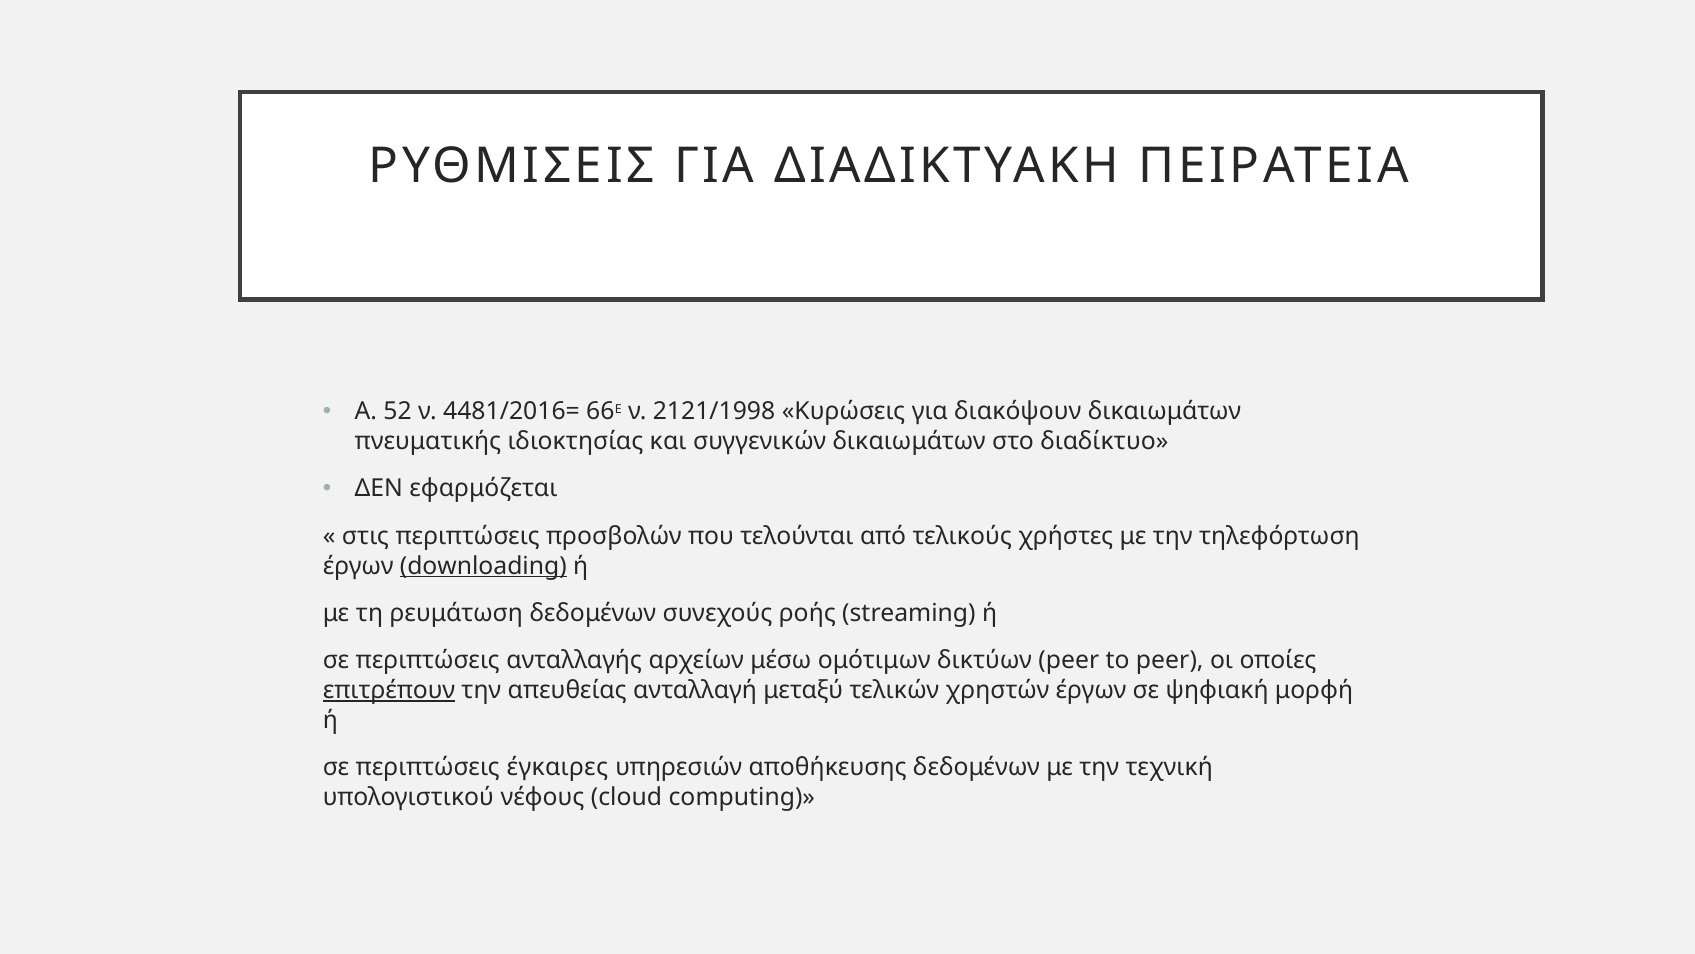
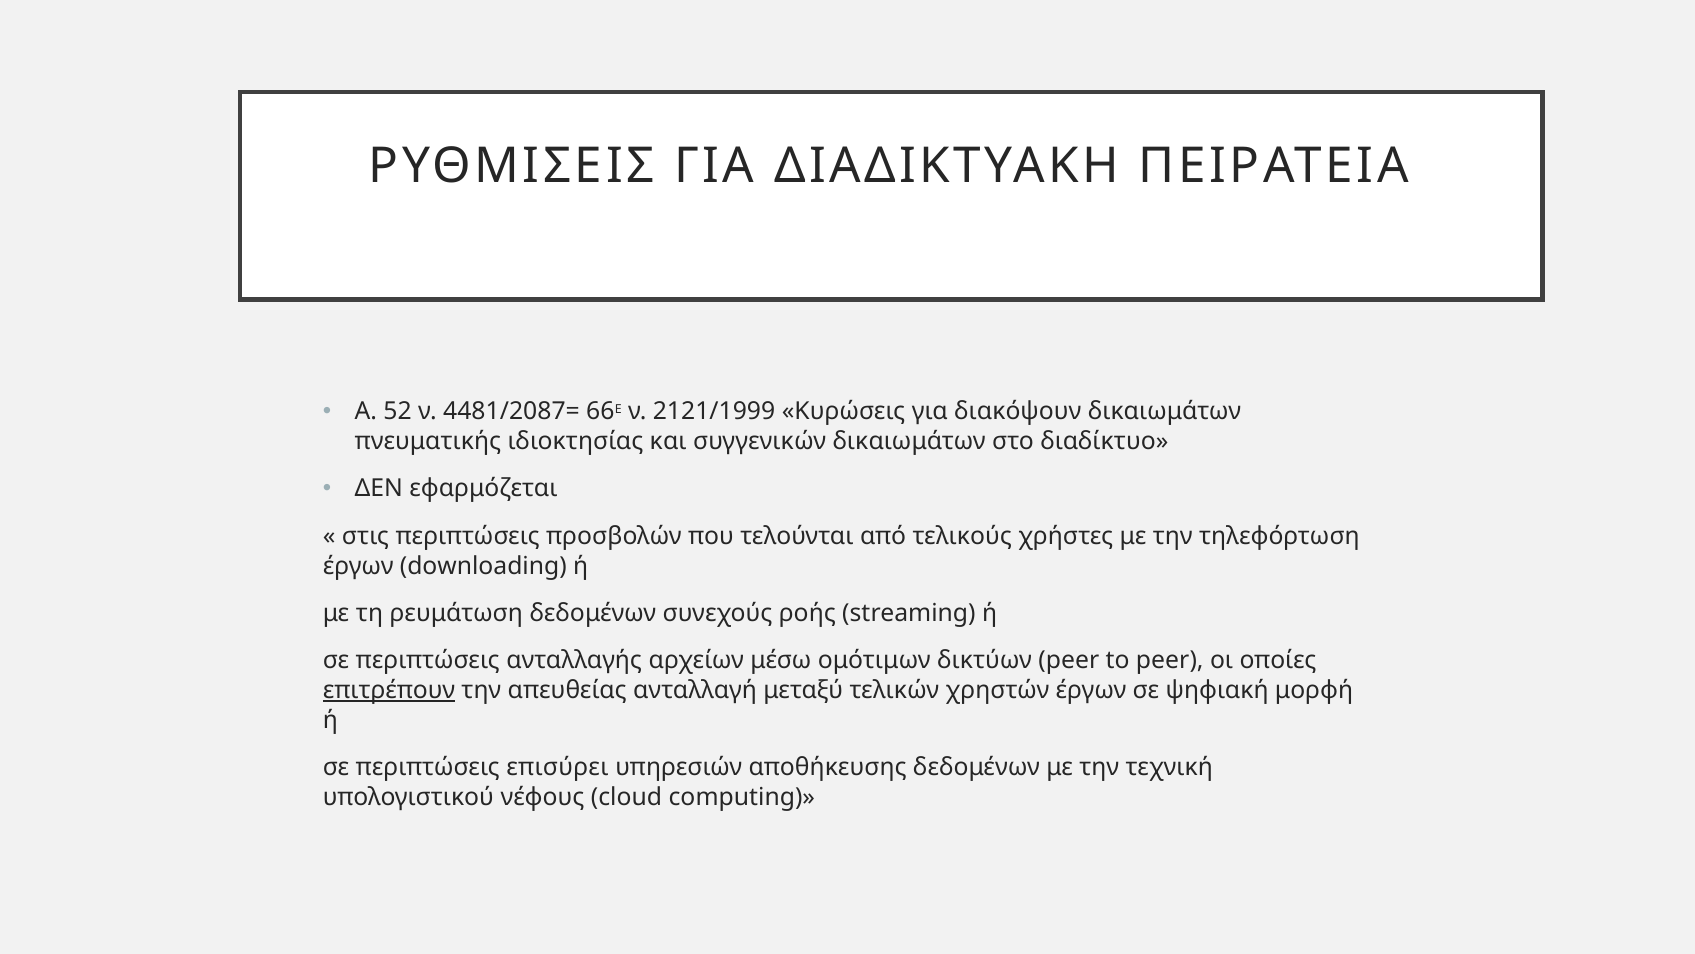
4481/2016=: 4481/2016= -> 4481/2087= (511, 411)
2121/1998: 2121/1998 -> 2121/1999 (714, 411)
downloading underline: present -> none (483, 565)
έγκαιρες: έγκαιρες -> επισύρει (557, 767)
